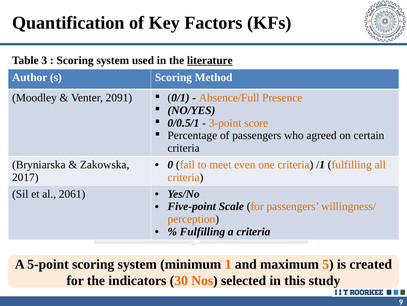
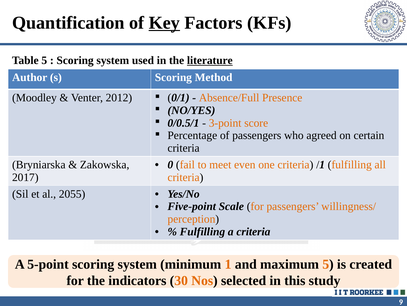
Key underline: none -> present (164, 23)
Table 3: 3 -> 5 (44, 60)
2091: 2091 -> 2012 (119, 98)
2061: 2061 -> 2055 (72, 194)
